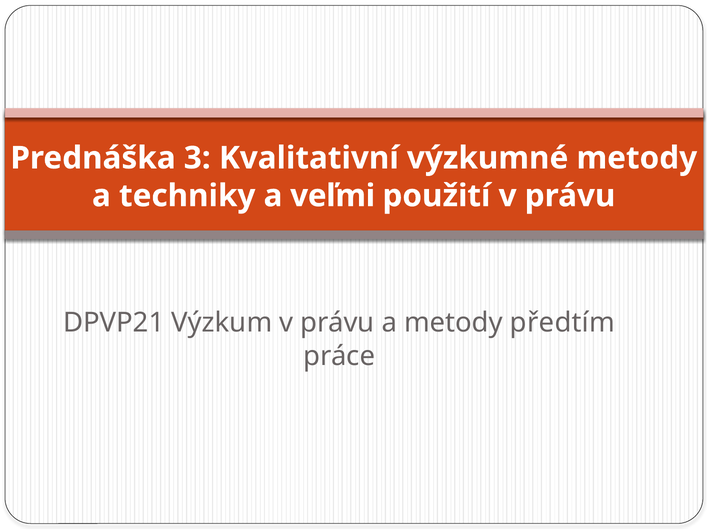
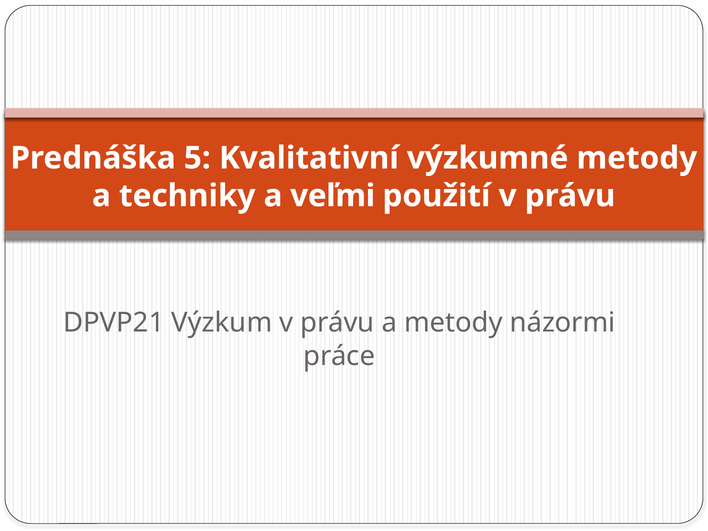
3: 3 -> 5 (197, 158)
předtím: předtím -> názormi (563, 323)
